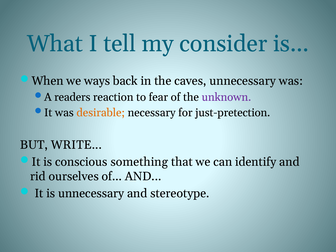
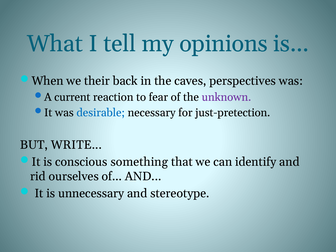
consider: consider -> opinions (223, 44)
ways: ways -> their (97, 81)
caves unnecessary: unnecessary -> perspectives (243, 81)
readers: readers -> current (72, 97)
desirable colour: orange -> blue (101, 113)
